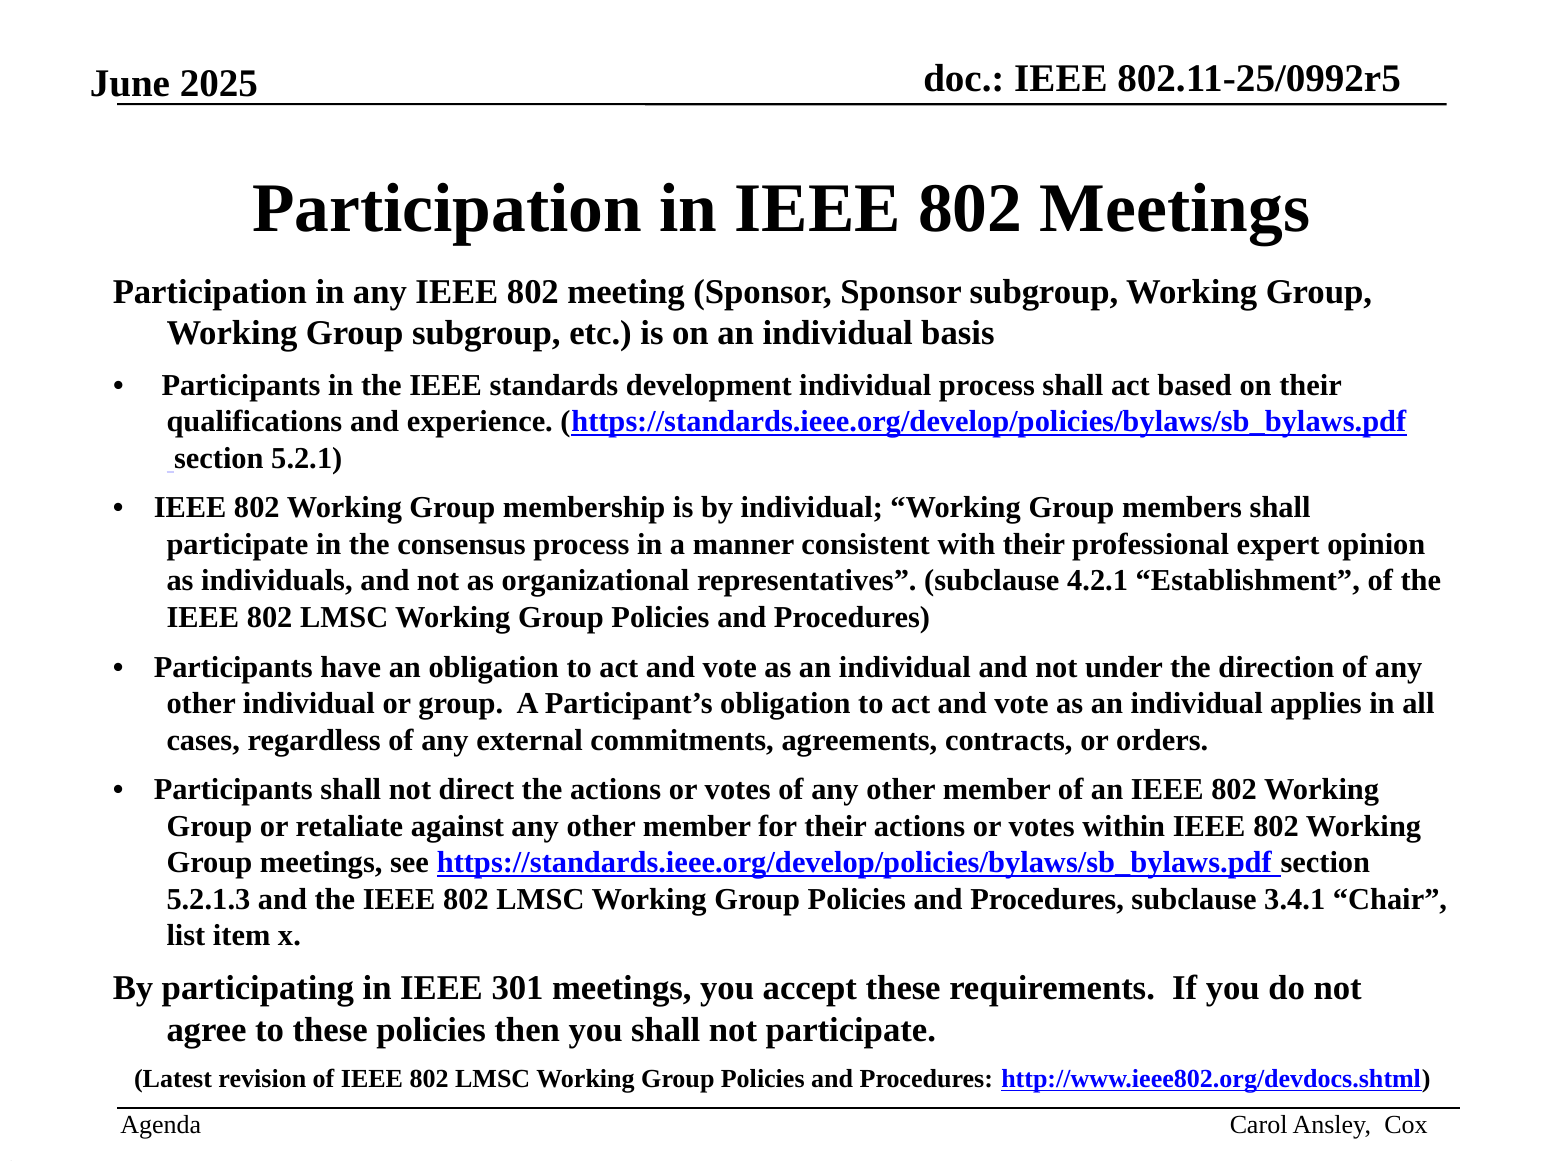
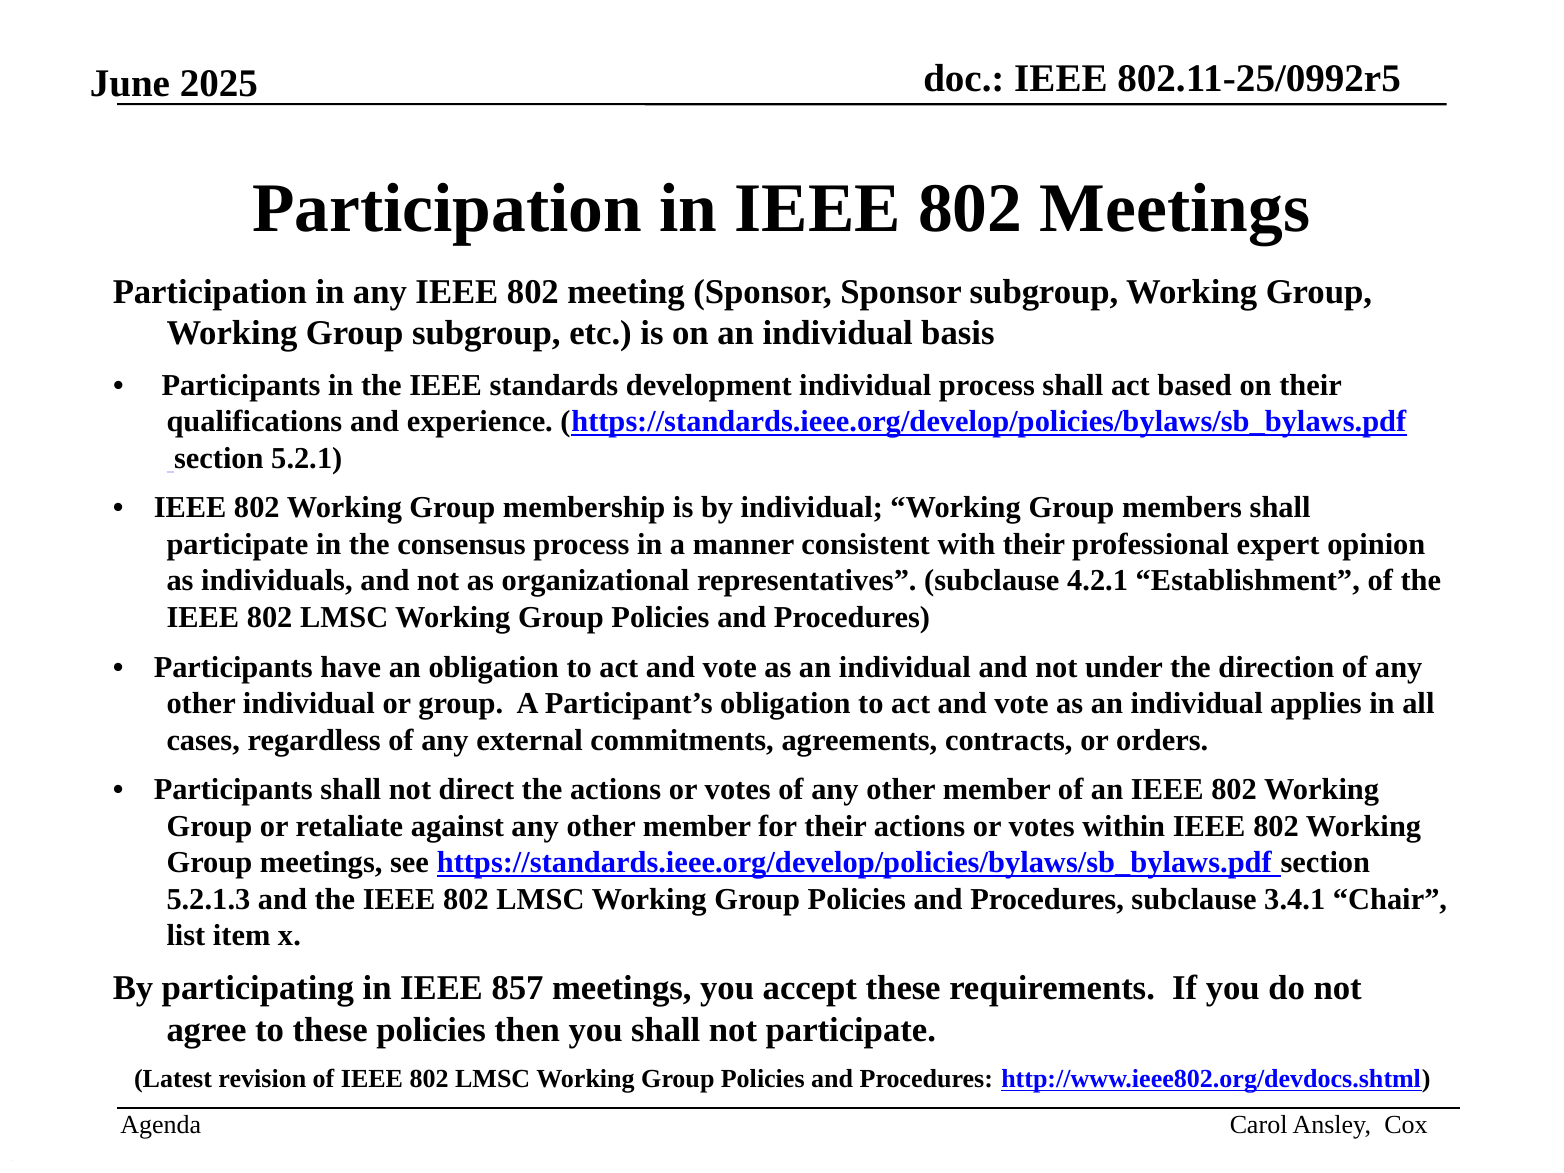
301: 301 -> 857 (518, 988)
